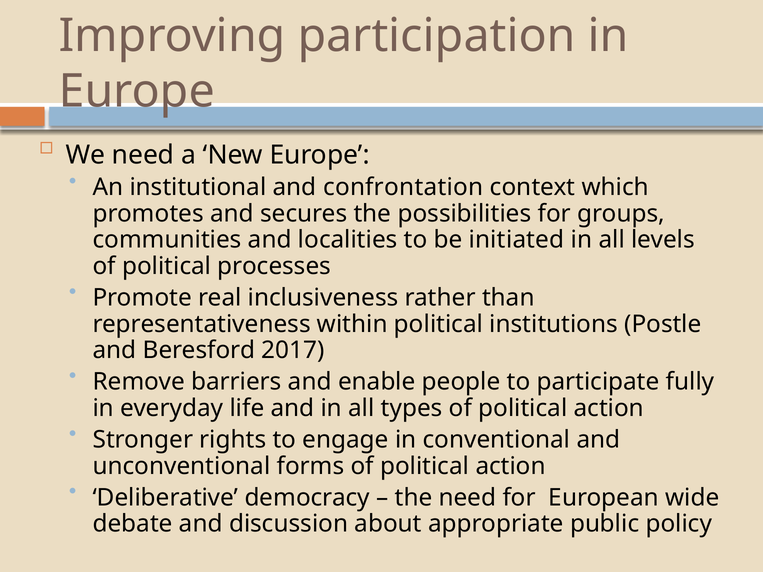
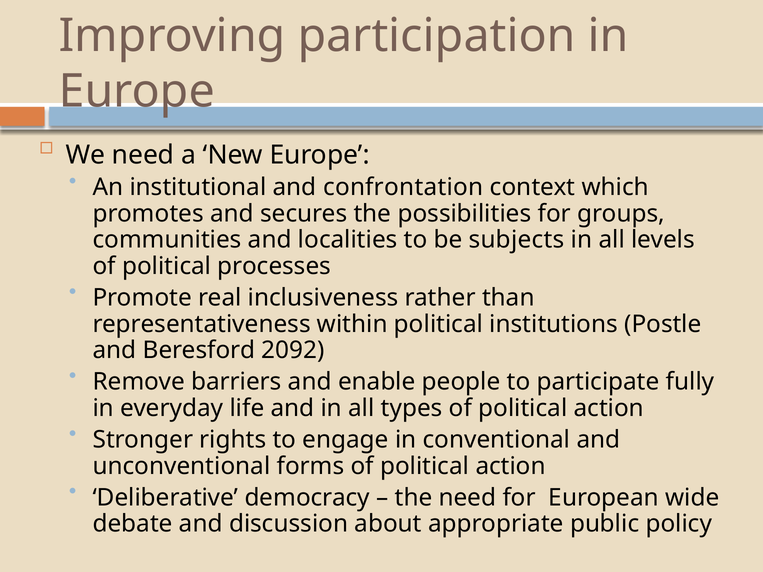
initiated: initiated -> subjects (517, 240)
2017: 2017 -> 2092 (293, 351)
